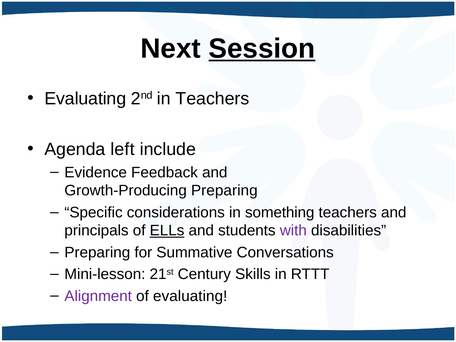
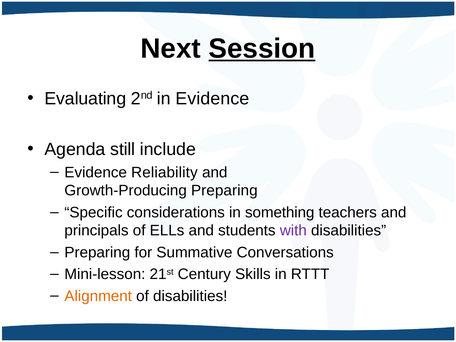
in Teachers: Teachers -> Evidence (212, 98)
left: left -> still (123, 149)
Feedback: Feedback -> Reliability (164, 172)
ELLs underline: present -> none (167, 231)
Alignment colour: purple -> orange (98, 296)
of evaluating: evaluating -> disabilities (190, 296)
